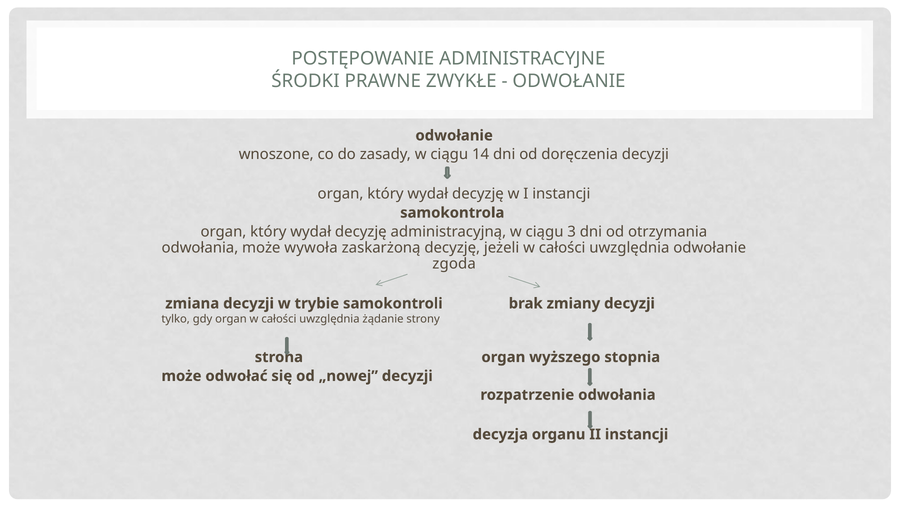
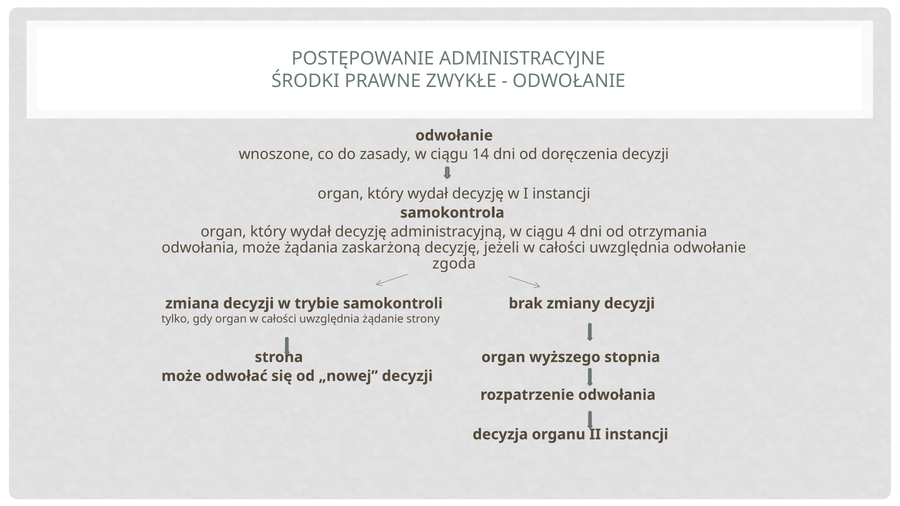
3: 3 -> 4 (572, 232)
wywoła: wywoła -> żądania (311, 248)
